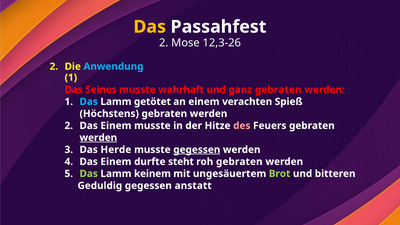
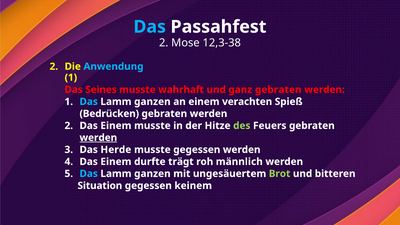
Das colour: yellow -> light blue (150, 27)
12,3-26: 12,3-26 -> 12,3-38 (222, 43)
getötet: getötet -> ganzen (152, 102)
Höchstens: Höchstens -> Bedrücken (109, 114)
des colour: pink -> light green (242, 126)
gegessen underline: present -> none (197, 150)
steht: steht -> trägt (181, 162)
roh gebraten: gebraten -> männlich (239, 162)
Das colour: light green -> light blue (89, 174)
keinem: keinem -> ganzen (152, 174)
Geduldig: Geduldig -> Situation (100, 186)
anstatt: anstatt -> keinem (193, 186)
